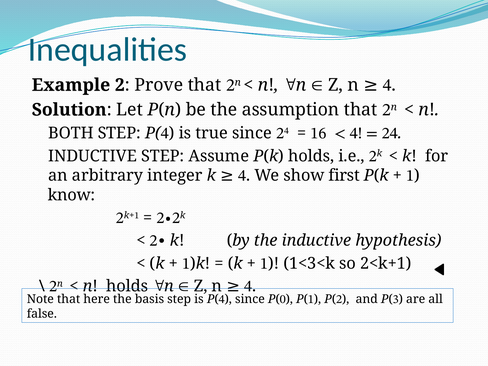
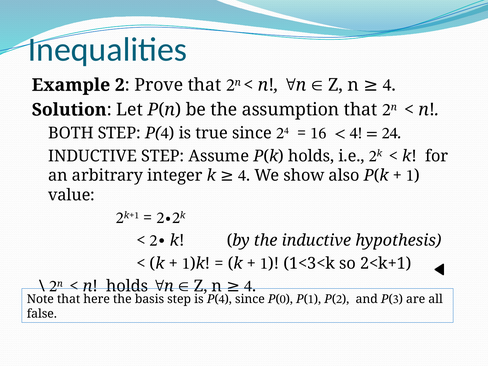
first: first -> also (344, 176)
know: know -> value (72, 195)
